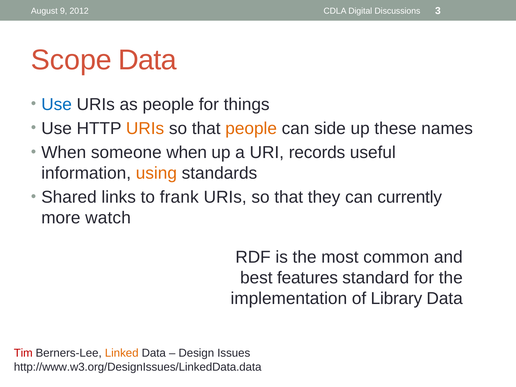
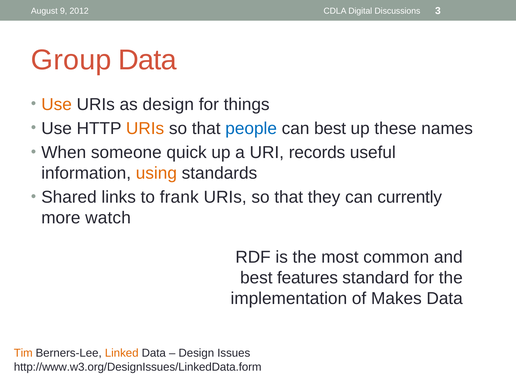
Scope: Scope -> Group (71, 60)
Use colour: blue -> orange (57, 104)
as people: people -> design (168, 104)
people colour: orange -> blue (251, 128)
can side: side -> best (330, 128)
someone when: when -> quick (187, 153)
Library: Library -> Makes (396, 298)
Tim colour: red -> orange (23, 353)
http://www.w3.org/DesignIssues/LinkedData.data: http://www.w3.org/DesignIssues/LinkedData.data -> http://www.w3.org/DesignIssues/LinkedData.form (138, 367)
